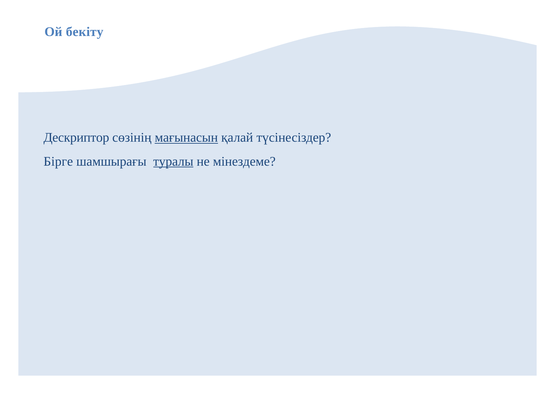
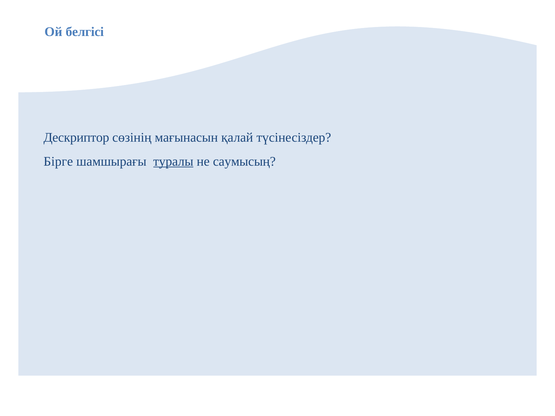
бекіту: бекіту -> белгісі (85, 32)
мағынасын underline: present -> none (186, 138)
мінездеме: мінездеме -> саумысың (244, 161)
